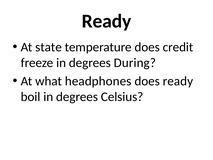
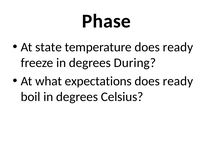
Ready: Ready -> Phase (106, 21)
temperature does credit: credit -> ready (178, 47)
headphones: headphones -> expectations (98, 81)
